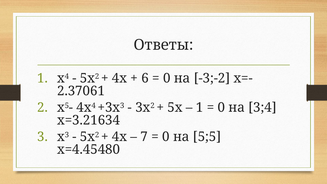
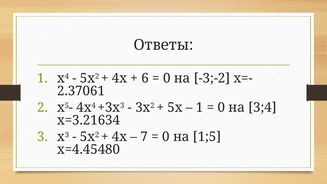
5;5: 5;5 -> 1;5 (207, 137)
